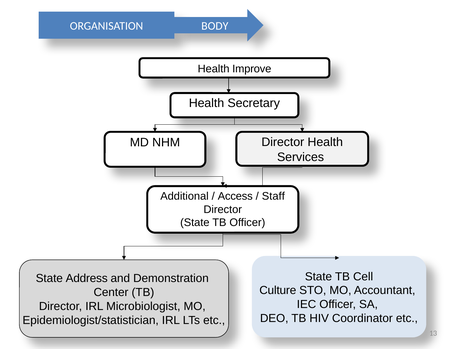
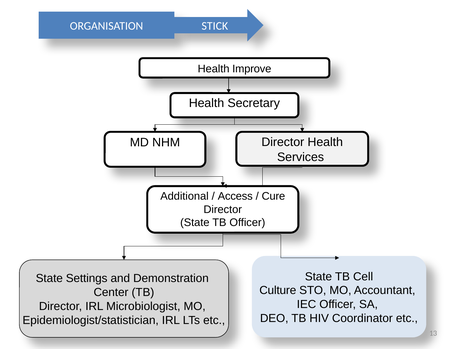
BODY: BODY -> STICK (215, 26)
Staff: Staff -> Cure (273, 196)
Address: Address -> Settings (87, 278)
